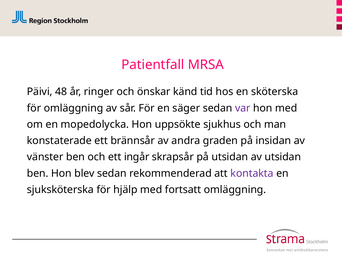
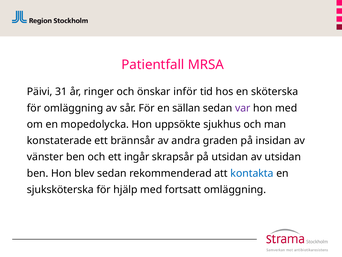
48: 48 -> 31 (61, 92)
känd: känd -> inför (185, 92)
säger: säger -> sällan (186, 108)
kontakta colour: purple -> blue (252, 173)
